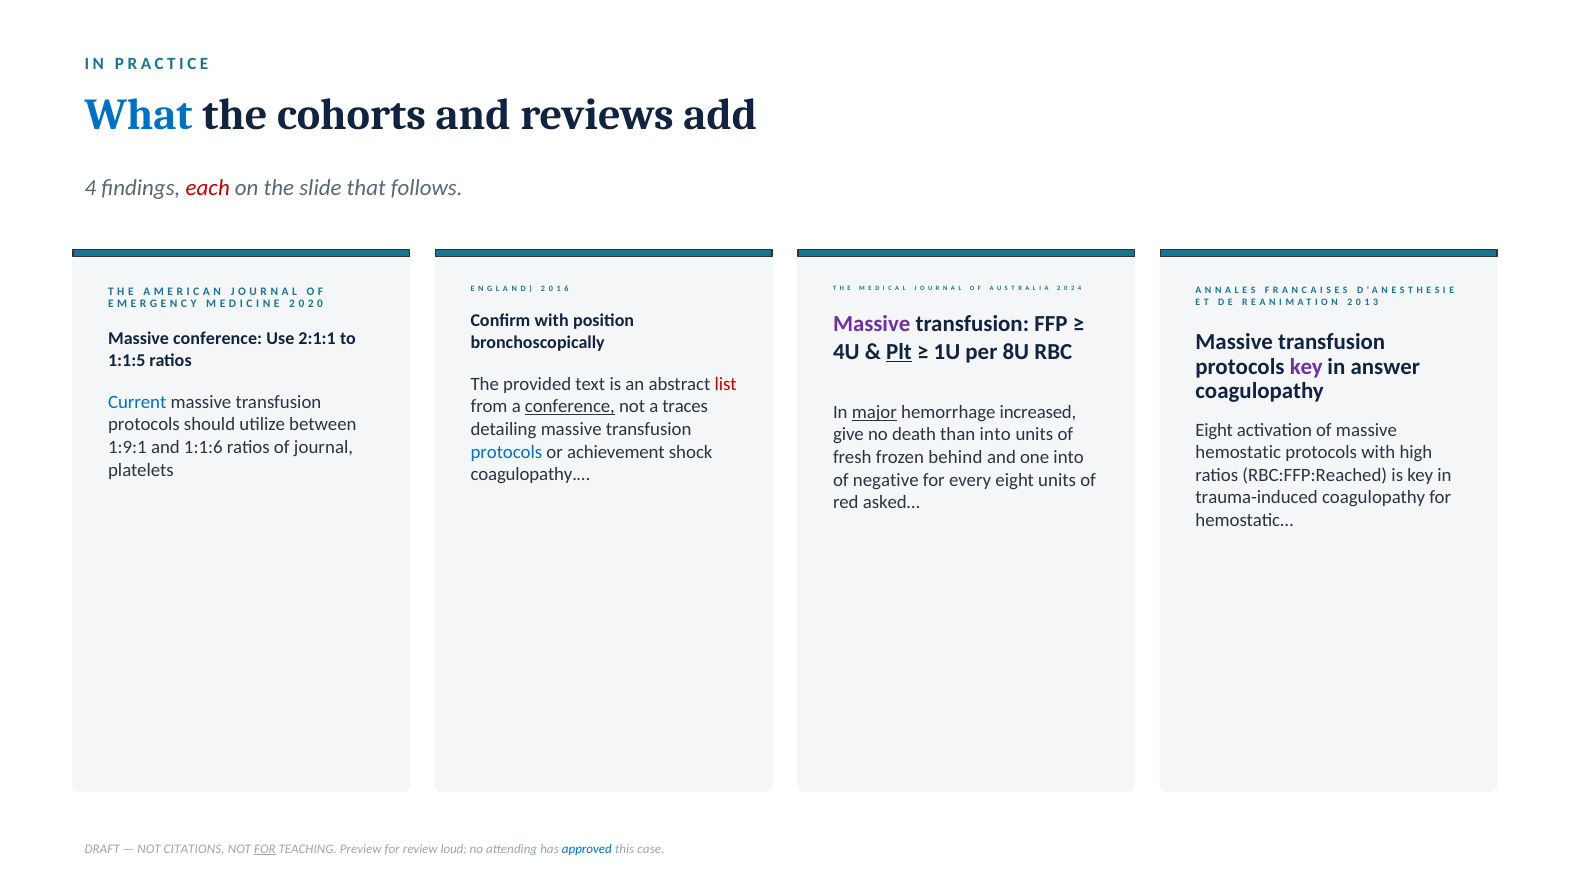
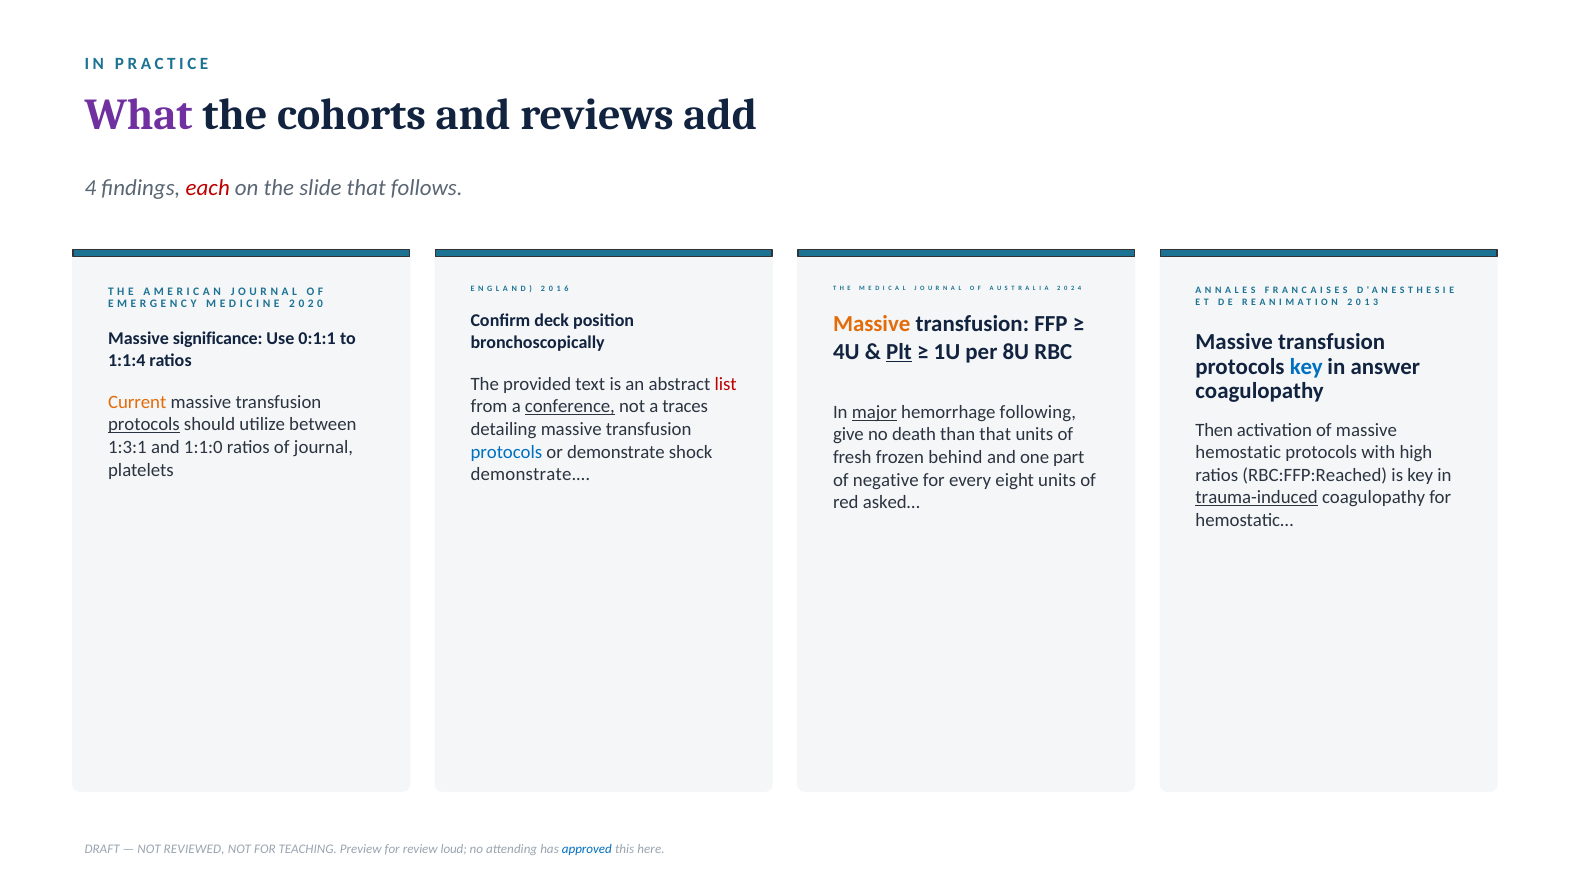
What colour: blue -> purple (139, 115)
Confirm with: with -> deck (552, 321)
Massive colour: purple -> orange (872, 324)
Massive conference: conference -> significance (218, 339)
2:1:1: 2:1:1 -> 0:1:1 (317, 339)
1:1:5: 1:1:5 -> 1:1:4 (127, 360)
key colour: purple -> blue (1306, 367)
Current colour: blue -> orange (137, 402)
increased: increased -> following (1038, 412)
protocols underline: none -> present (144, 425)
Eight: Eight -> Then (1214, 430)
than into: into -> that (995, 435)
1:9:1: 1:9:1 -> 1:3:1 (127, 447)
1:1:6: 1:1:6 -> 1:1:0 (203, 447)
achievement: achievement -> demonstrate (616, 452)
one into: into -> part (1069, 457)
coagulopathy.…: coagulopathy.… -> demonstrate.… (530, 475)
trauma-induced underline: none -> present (1257, 498)
CITATIONS: CITATIONS -> REVIEWED (194, 849)
FOR underline: present -> none (265, 849)
case: case -> here (651, 849)
